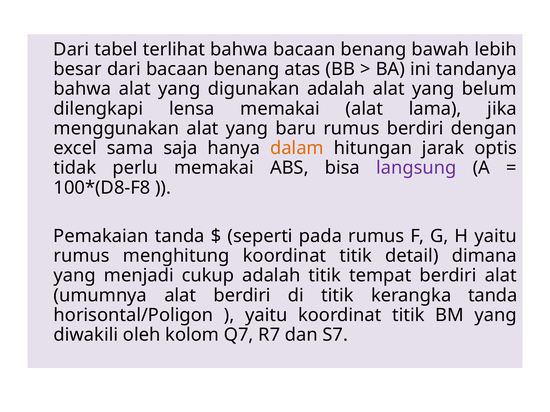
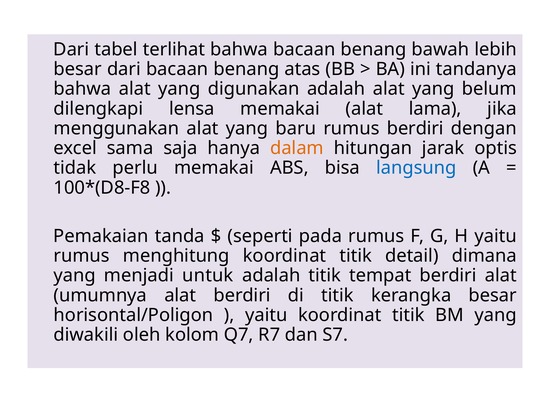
langsung colour: purple -> blue (416, 168)
cukup: cukup -> untuk (208, 276)
kerangka tanda: tanda -> besar (493, 296)
